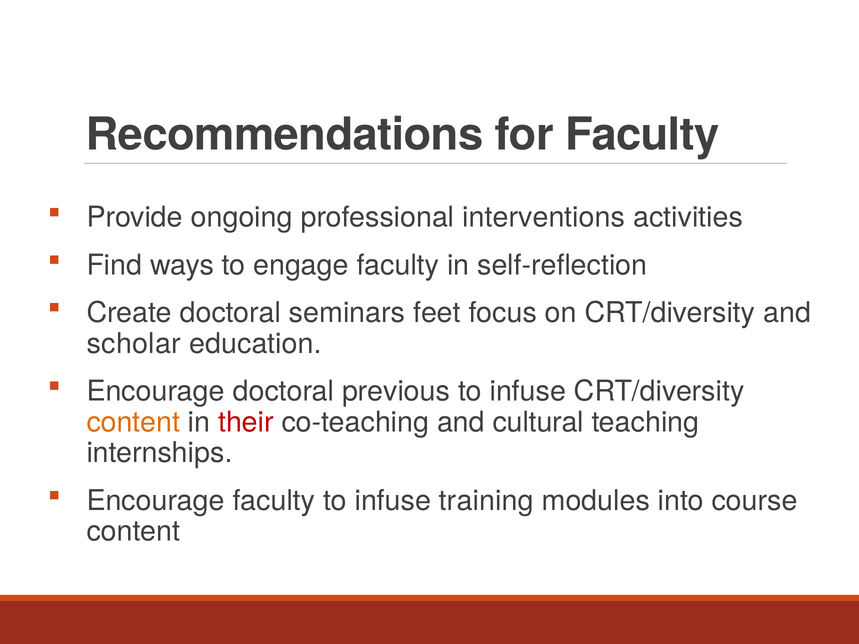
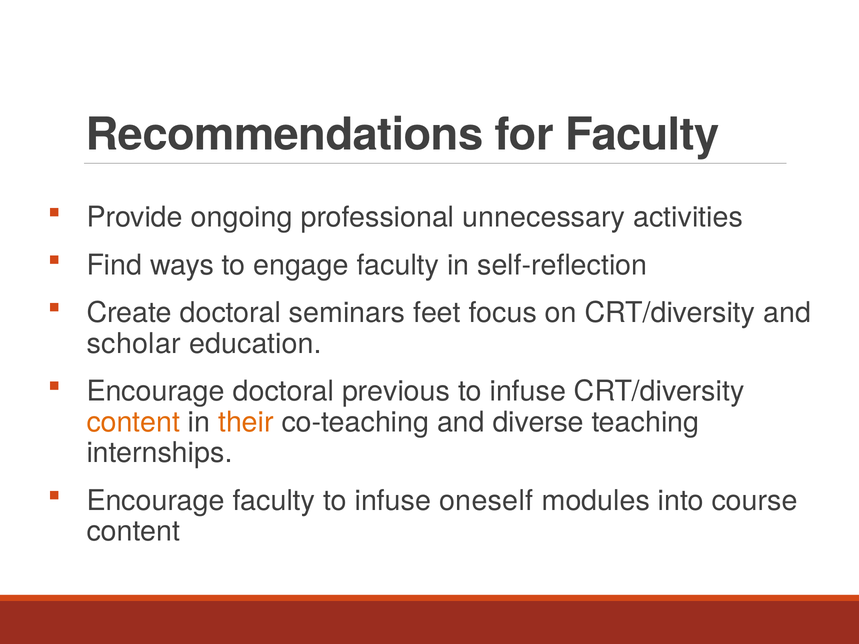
interventions: interventions -> unnecessary (544, 218)
their colour: red -> orange (246, 422)
cultural: cultural -> diverse (538, 422)
training: training -> oneself (486, 501)
